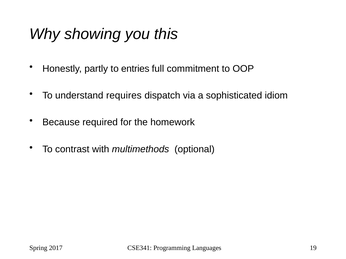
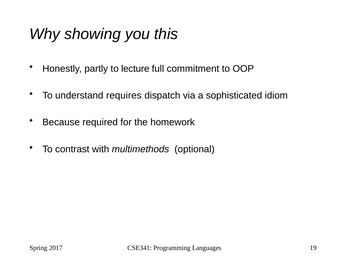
entries: entries -> lecture (135, 69)
